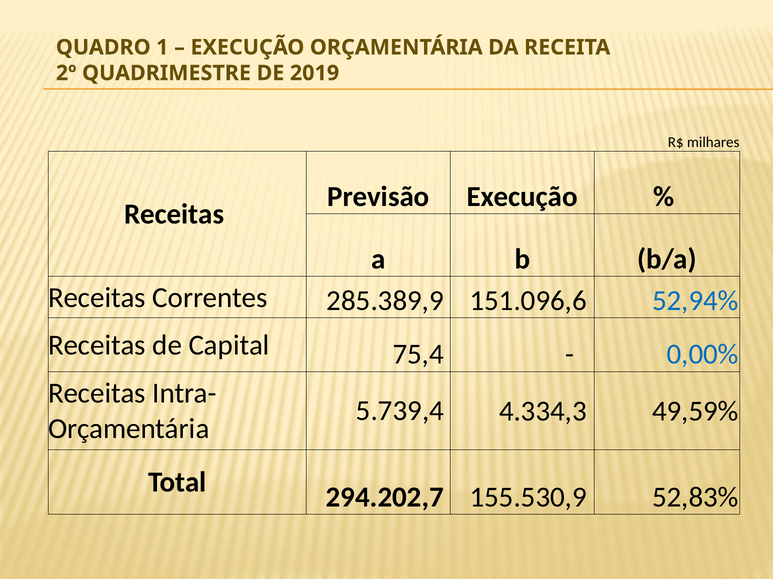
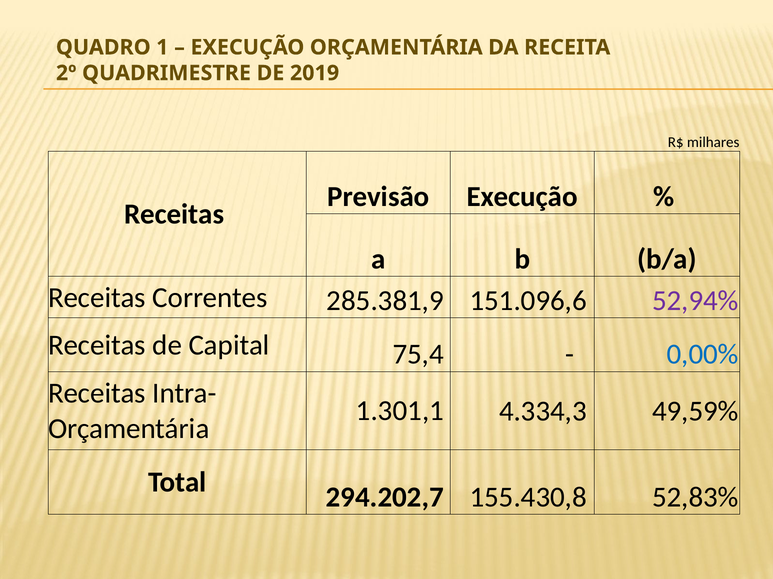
285.389,9: 285.389,9 -> 285.381,9 (385, 301)
52,94% colour: blue -> purple (695, 301)
5.739,4: 5.739,4 -> 1.301,1 (400, 411)
155.530,9: 155.530,9 -> 155.430,8 (528, 498)
